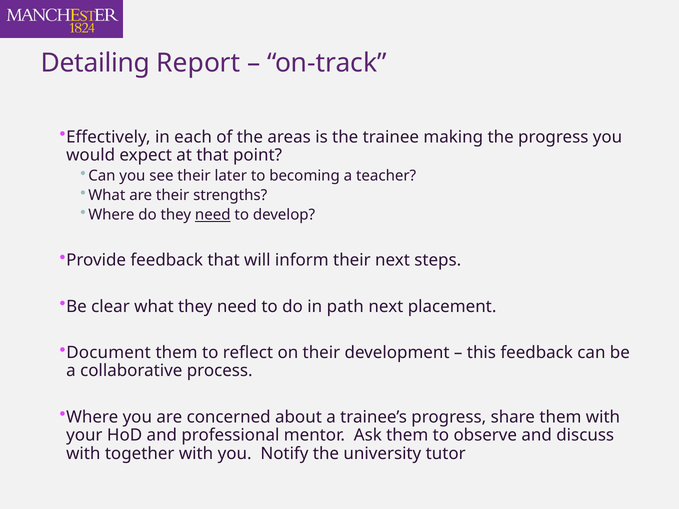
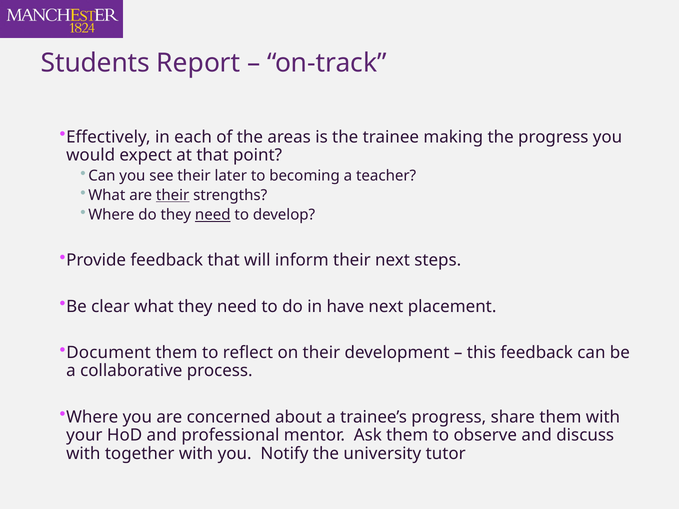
Detailing: Detailing -> Students (95, 63)
their underline: none -> present (173, 195)
path: path -> have (345, 307)
